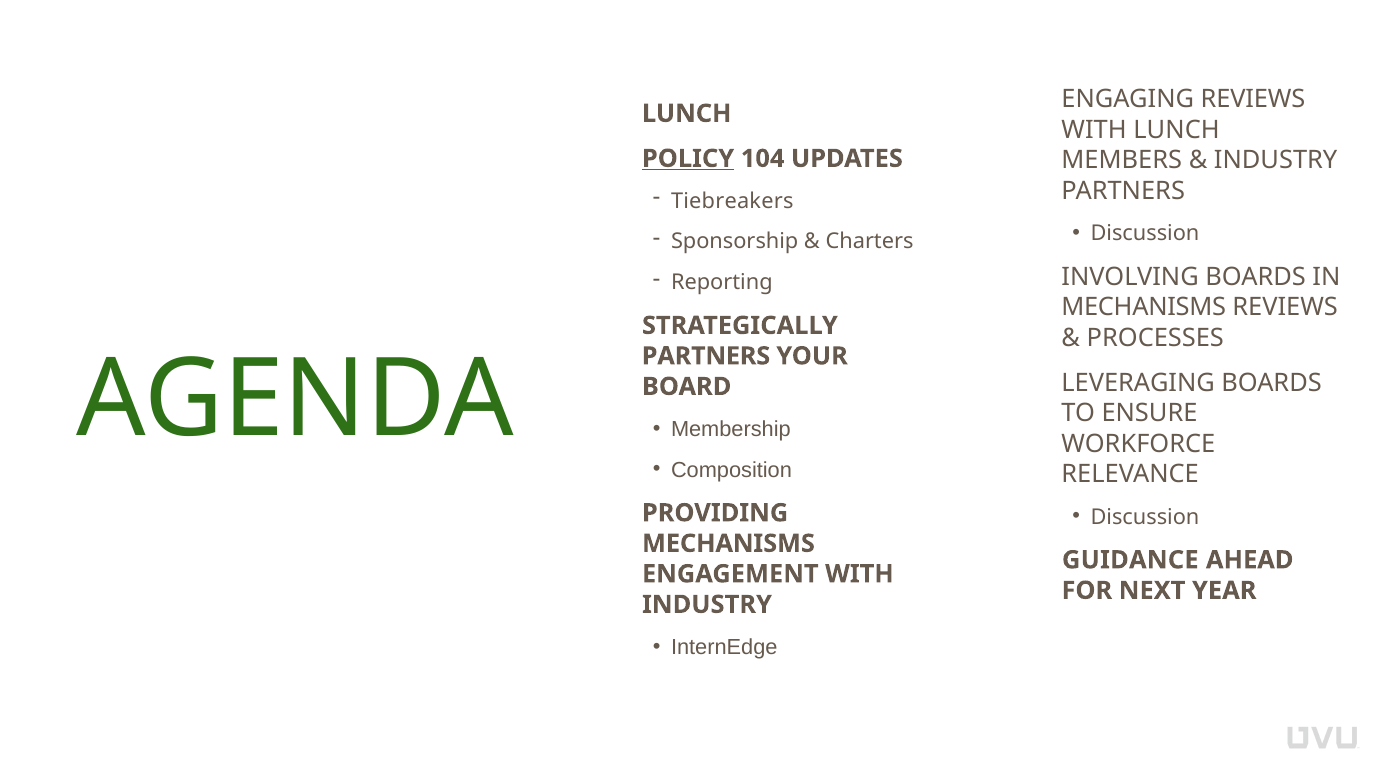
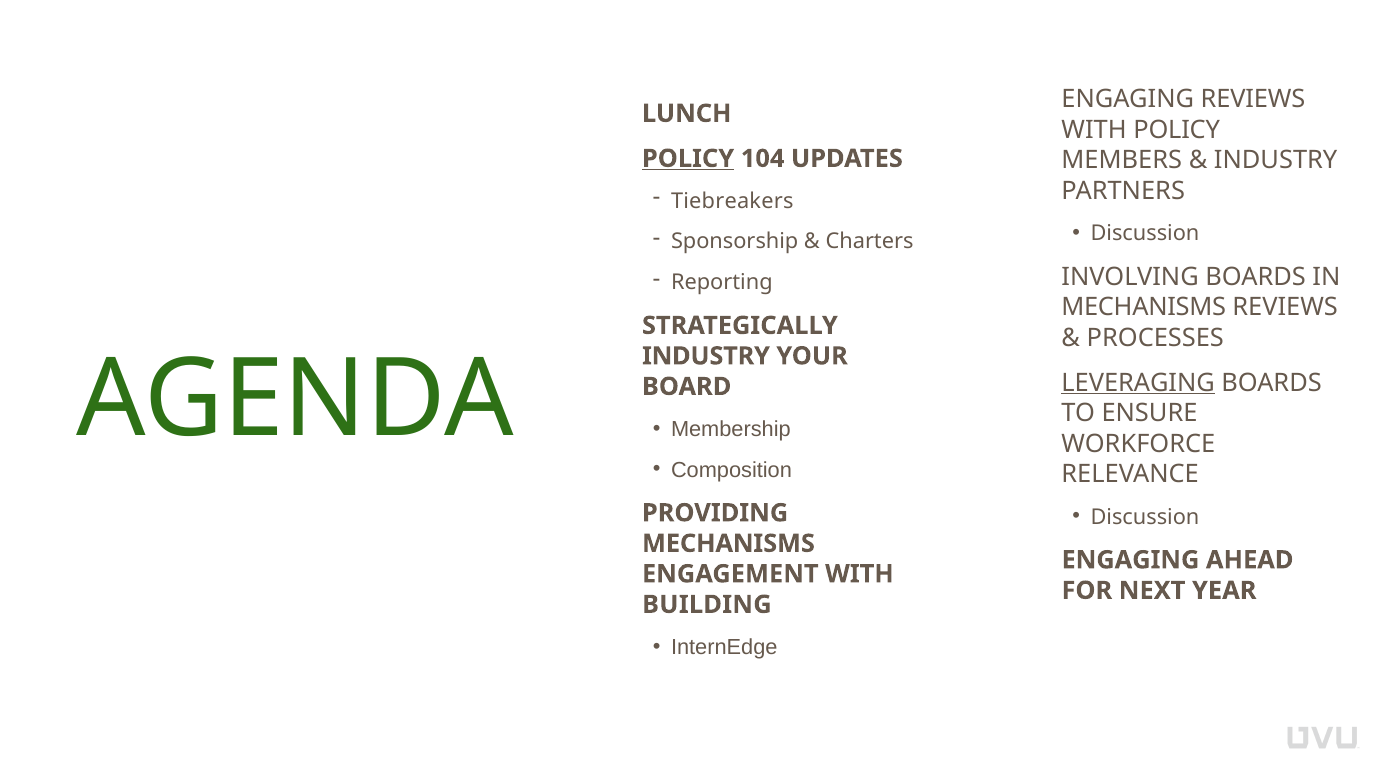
WITH LUNCH: LUNCH -> POLICY (1177, 130)
PARTNERS: PARTNERS -> INDUSTRY (706, 356)
LEVERAGING underline: none -> present (1138, 383)
GUIDANCE: GUIDANCE -> ENGAGING (1130, 560)
INDUSTRY: INDUSTRY -> BUILDING (707, 605)
